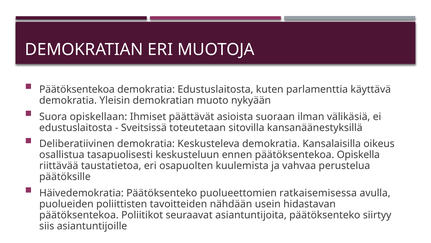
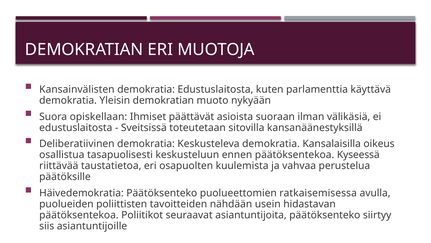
Päätöksentekoa: Päätöksentekoa -> Kansainvälisten (77, 89)
Opiskella: Opiskella -> Kyseessä (358, 155)
